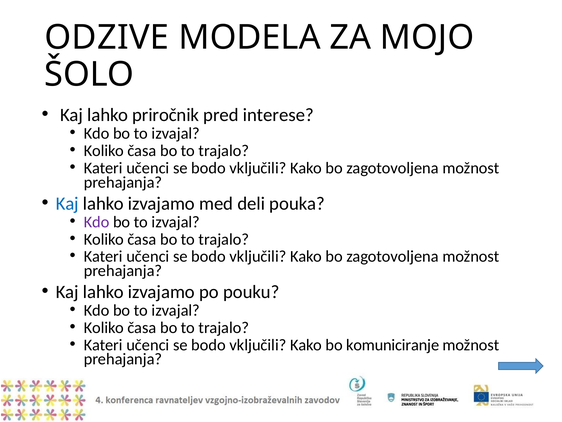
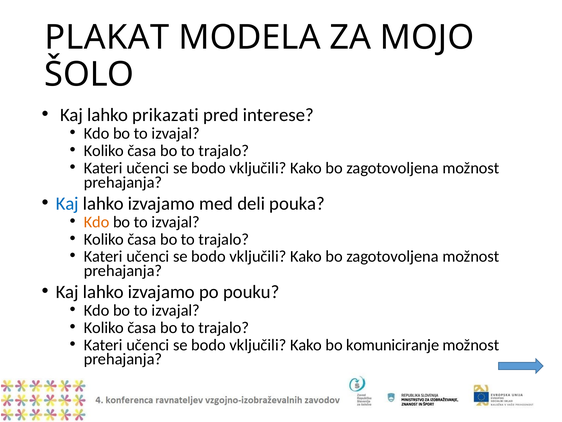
ODZIVE: ODZIVE -> PLAKAT (107, 37)
priročnik: priročnik -> prikazati (165, 115)
Kdo colour: purple -> orange (97, 222)
